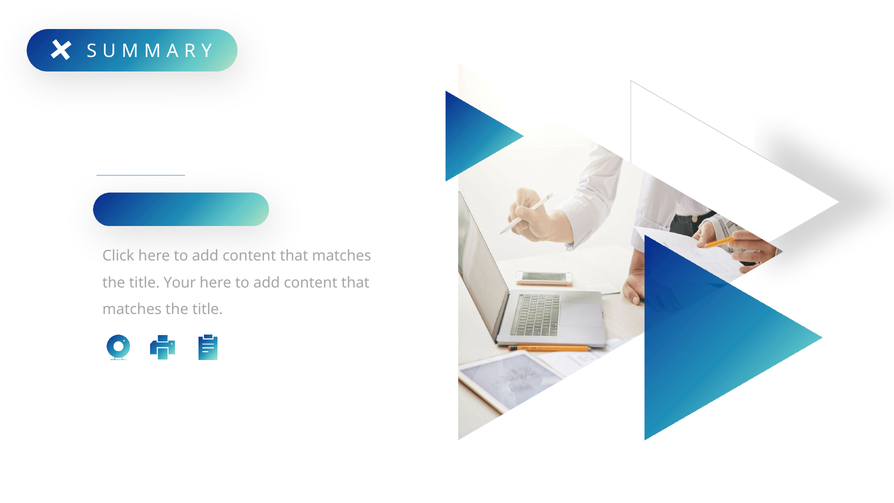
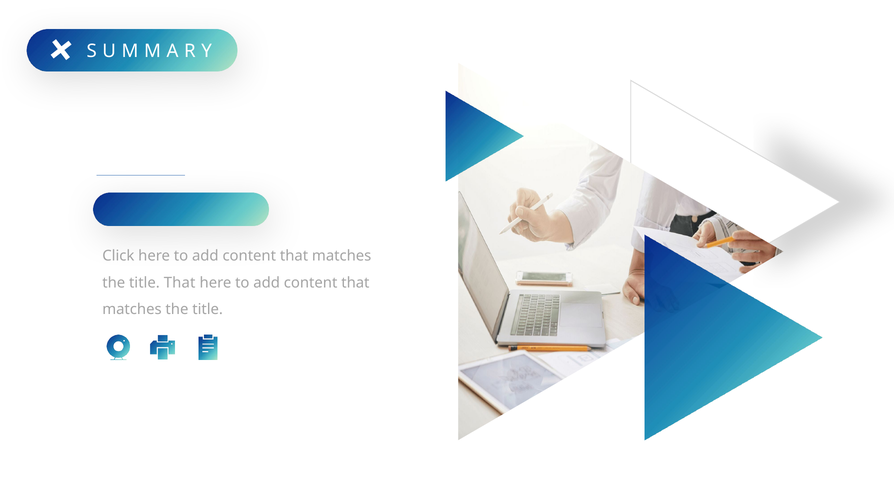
title Your: Your -> That (180, 283)
